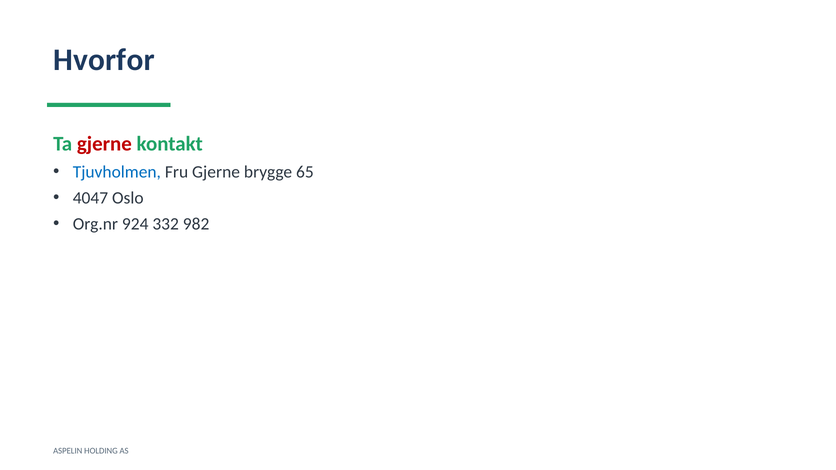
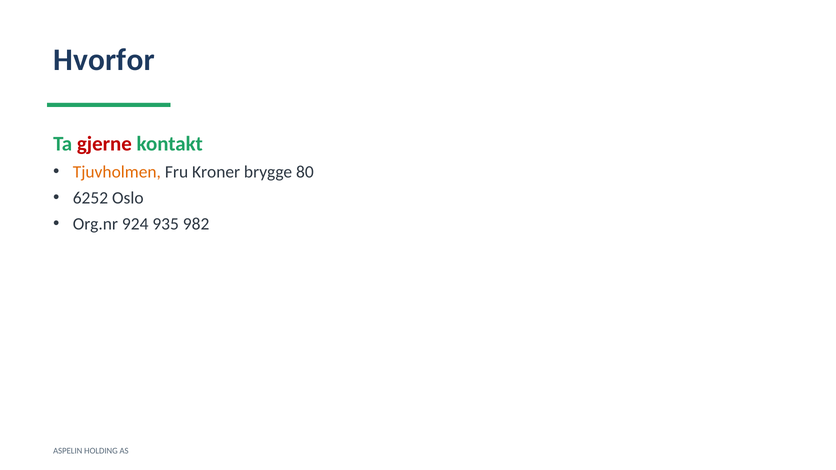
Tjuvholmen colour: blue -> orange (117, 172)
Fru Gjerne: Gjerne -> Kroner (216, 172)
65: 65 -> 80 (305, 172)
4047: 4047 -> 6252 (90, 198)
332: 332 -> 935 (166, 224)
